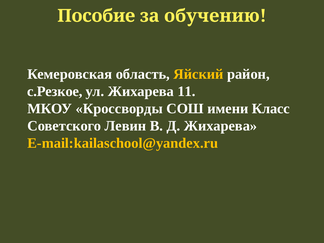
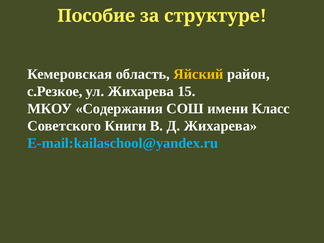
обучению: обучению -> структуре (215, 16)
11: 11 -> 15 (187, 91)
Кроссворды: Кроссворды -> Содержания (119, 109)
Левин: Левин -> Книги (126, 126)
E-mail:kailaschool@yandex.ru colour: yellow -> light blue (123, 143)
